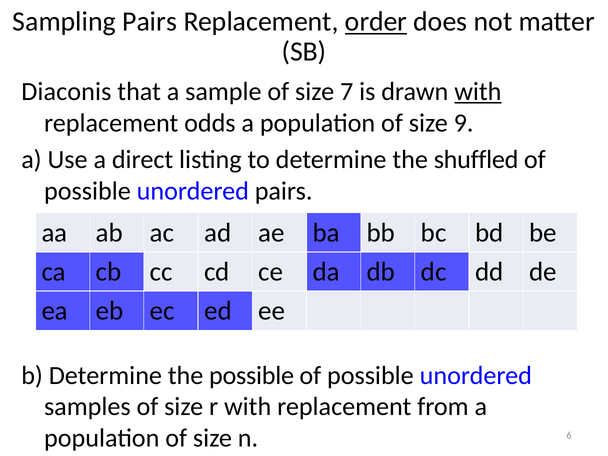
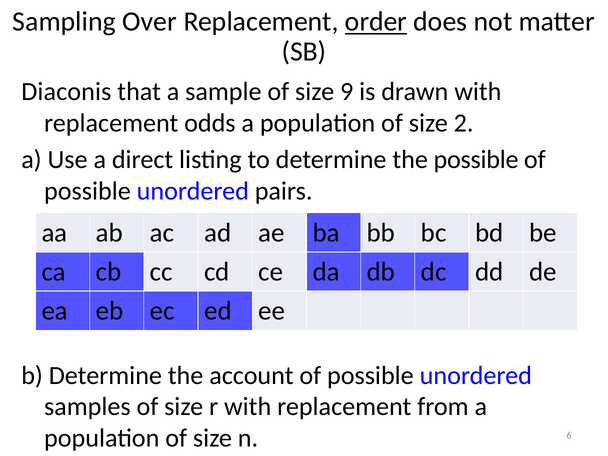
Sampling Pairs: Pairs -> Over (150, 22)
7: 7 -> 9 (347, 92)
with underline: present -> none (478, 92)
9: 9 -> 2 (464, 123)
the shuffled: shuffled -> possible (476, 160)
the possible: possible -> account (251, 375)
